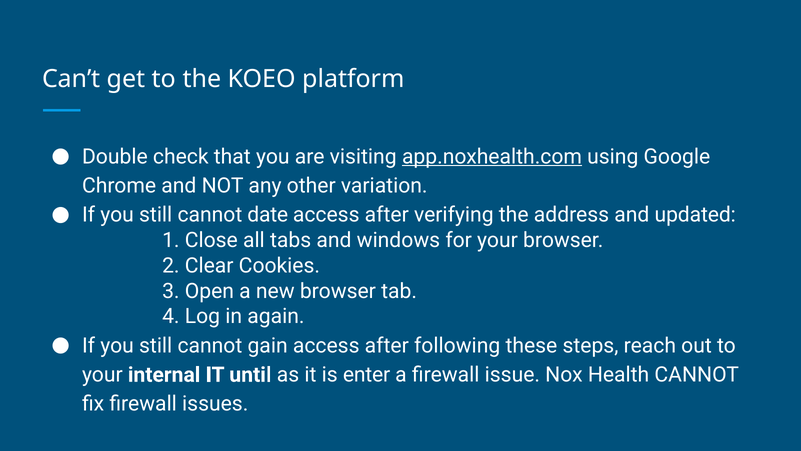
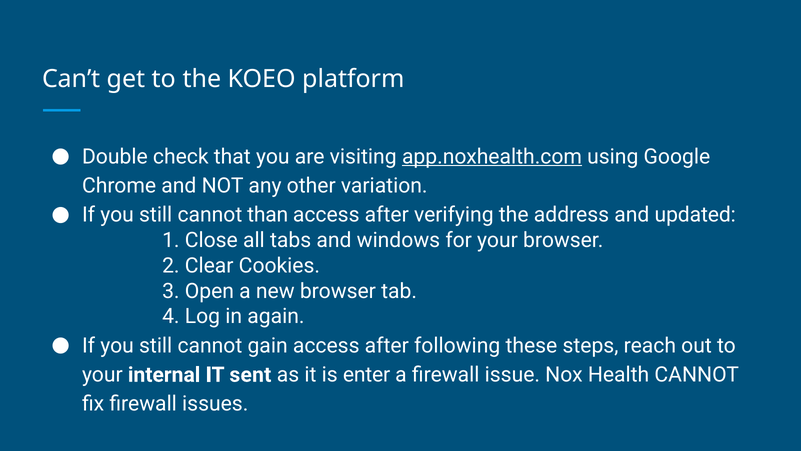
date: date -> than (268, 215)
until: until -> sent (250, 374)
